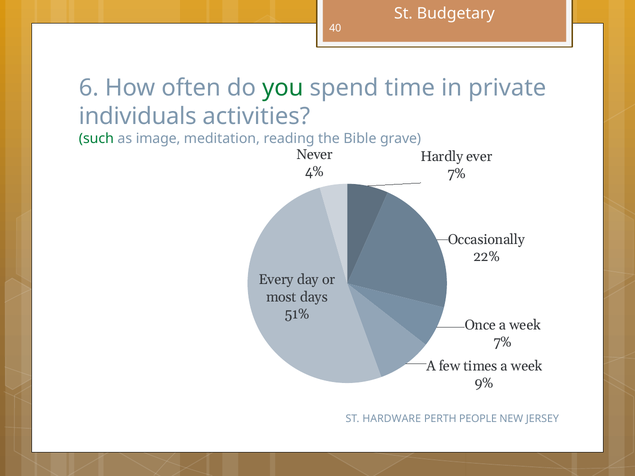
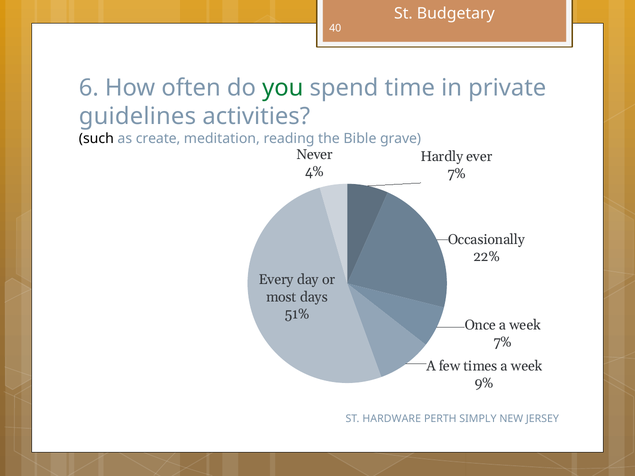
individuals: individuals -> guidelines (137, 117)
such colour: green -> black (96, 139)
image: image -> create (158, 139)
PEOPLE: PEOPLE -> SIMPLY (478, 419)
